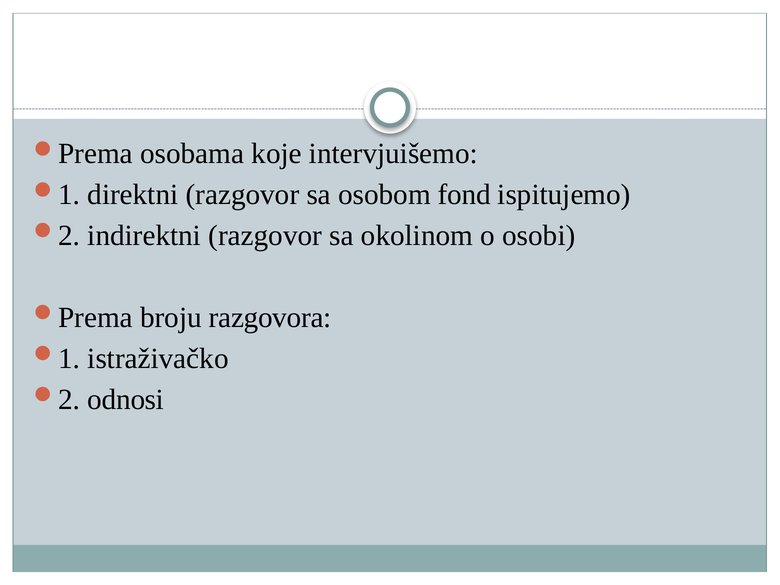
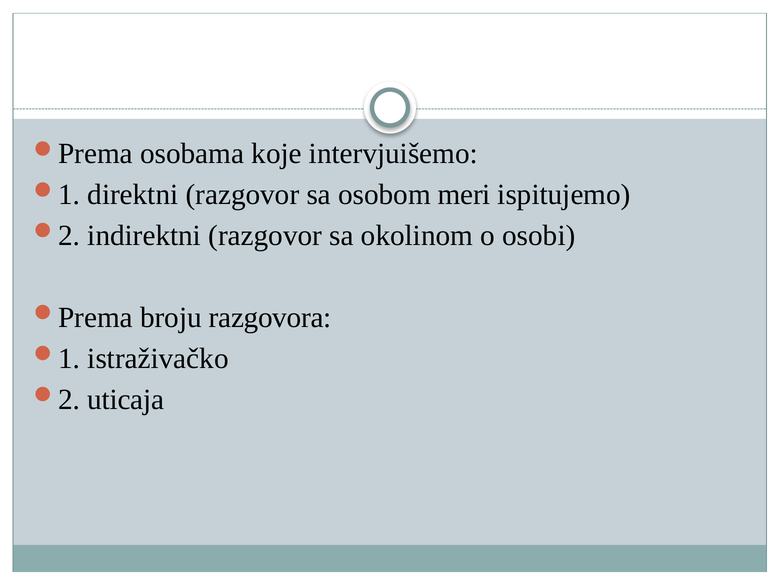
fond: fond -> meri (464, 195)
odnosi: odnosi -> uticaja (126, 400)
